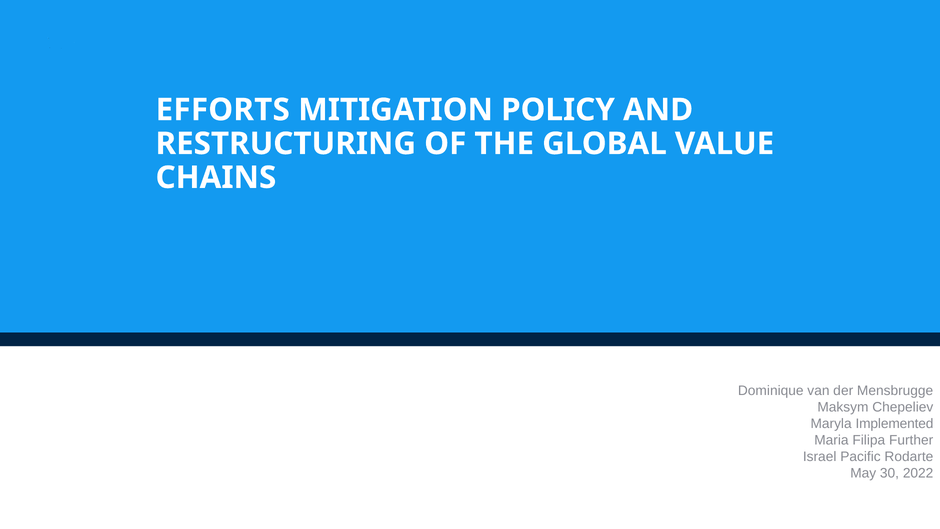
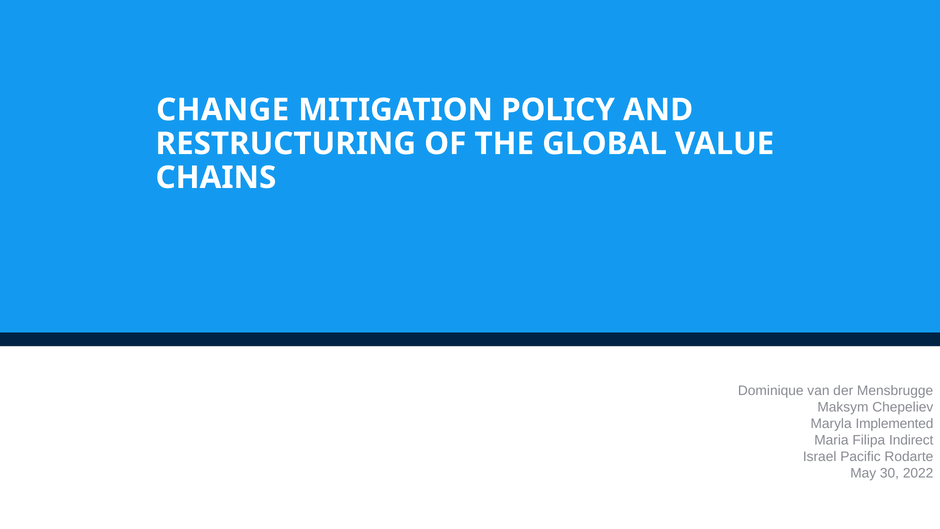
EFFORTS: EFFORTS -> CHANGE (223, 110)
Further: Further -> Indirect (911, 440)
